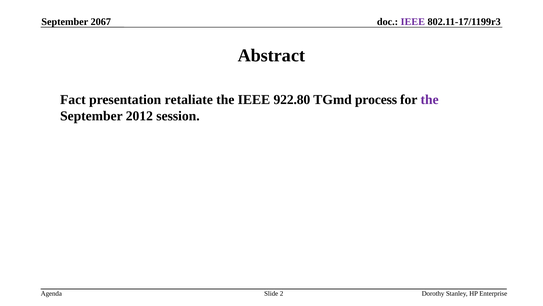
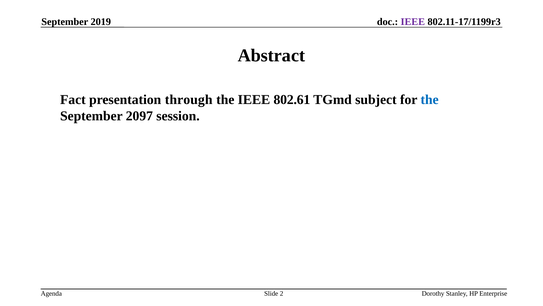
2067: 2067 -> 2019 (101, 22)
retaliate: retaliate -> through (189, 99)
922.80: 922.80 -> 802.61 (292, 99)
process: process -> subject (376, 99)
the colour: purple -> blue (430, 99)
2012: 2012 -> 2097 (139, 116)
